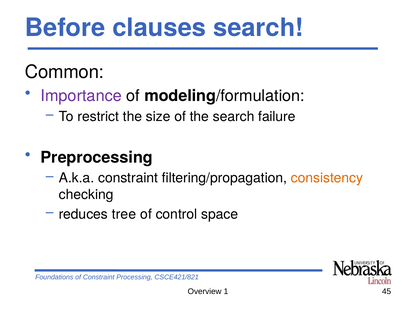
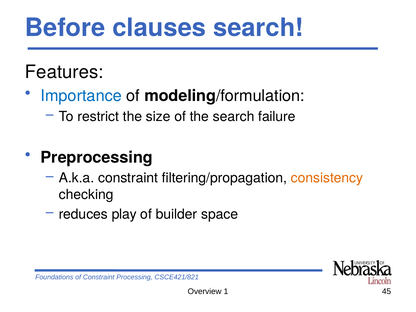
Common: Common -> Features (64, 72)
Importance colour: purple -> blue (81, 96)
tree: tree -> play (124, 214)
control: control -> builder (176, 214)
